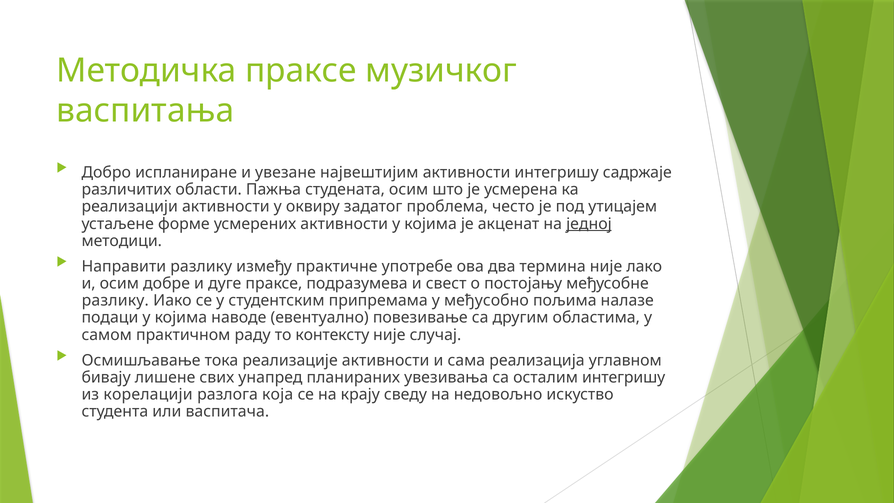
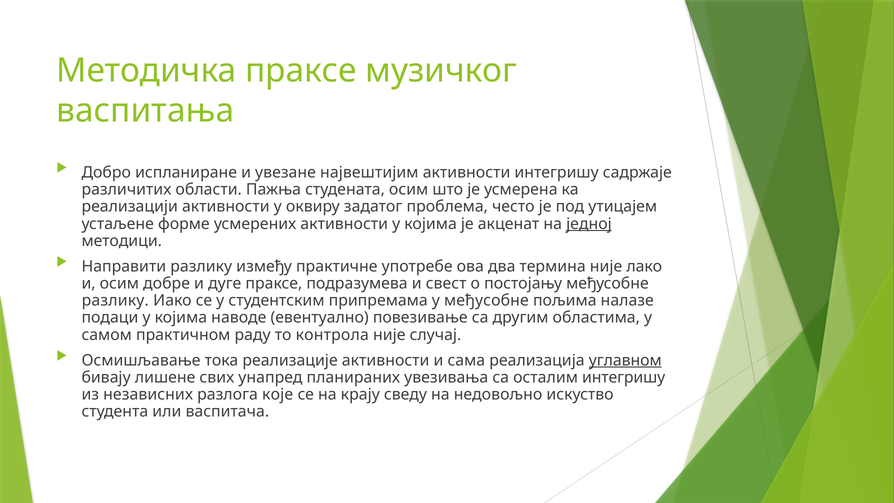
у међусобно: међусобно -> међусобне (486, 301)
контексту: контексту -> контрола (332, 335)
углавном underline: none -> present (625, 360)
корелацији: корелацији -> независних (148, 394)
која: која -> које (278, 394)
